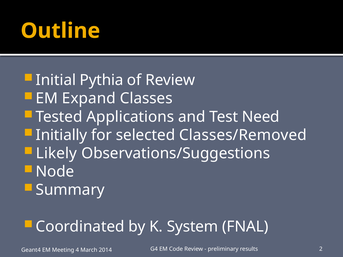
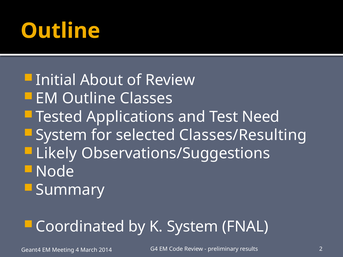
Pythia: Pythia -> About (102, 80)
EM Expand: Expand -> Outline (89, 99)
Initially: Initially -> System (61, 135)
Classes/Removed: Classes/Removed -> Classes/Resulting (243, 135)
